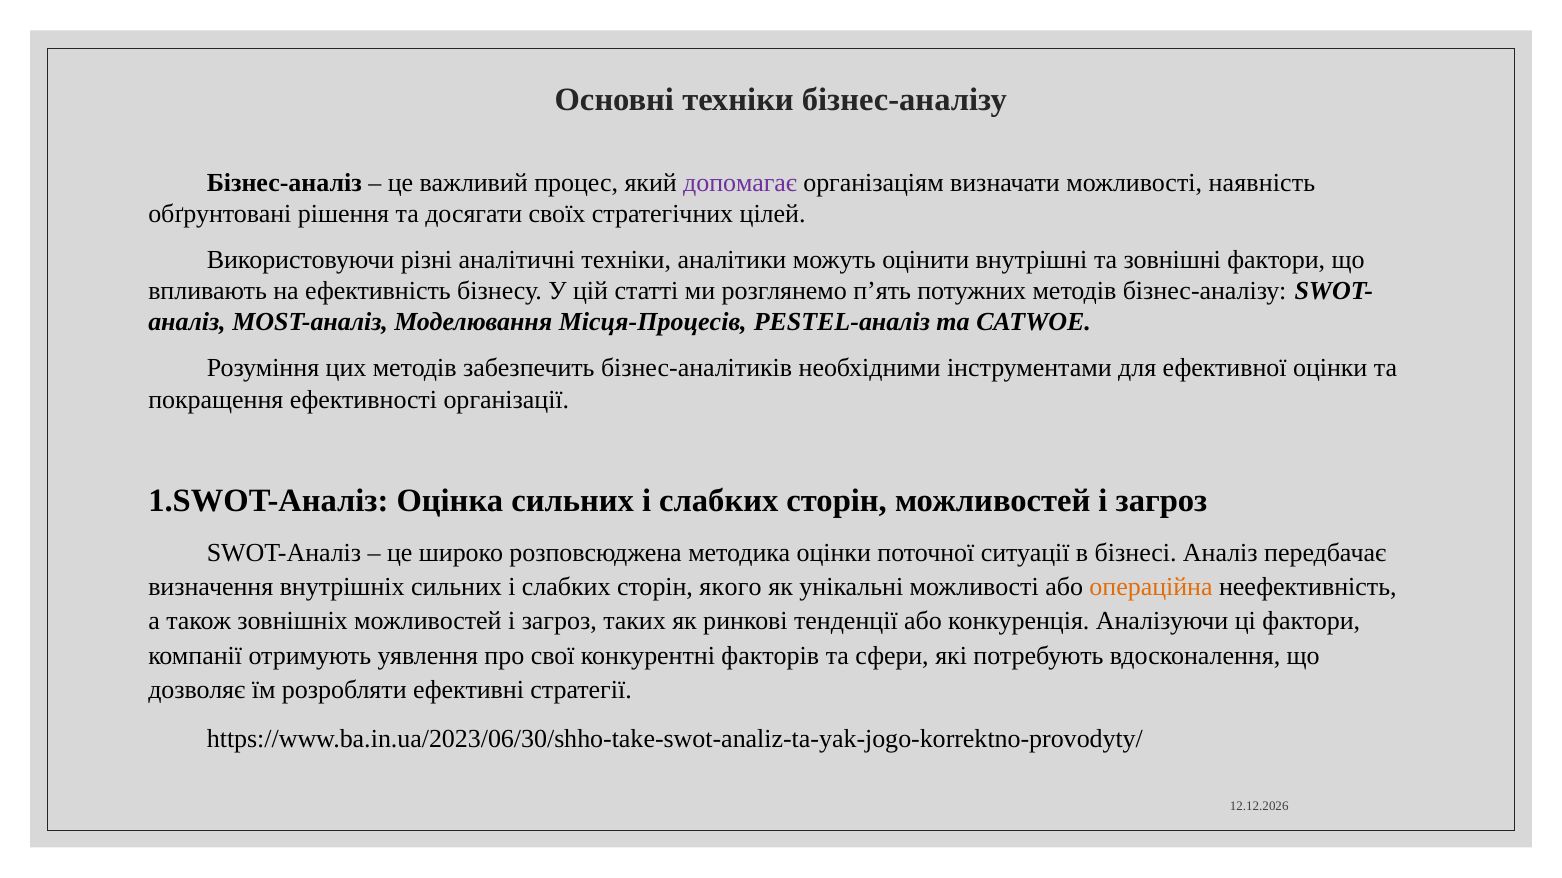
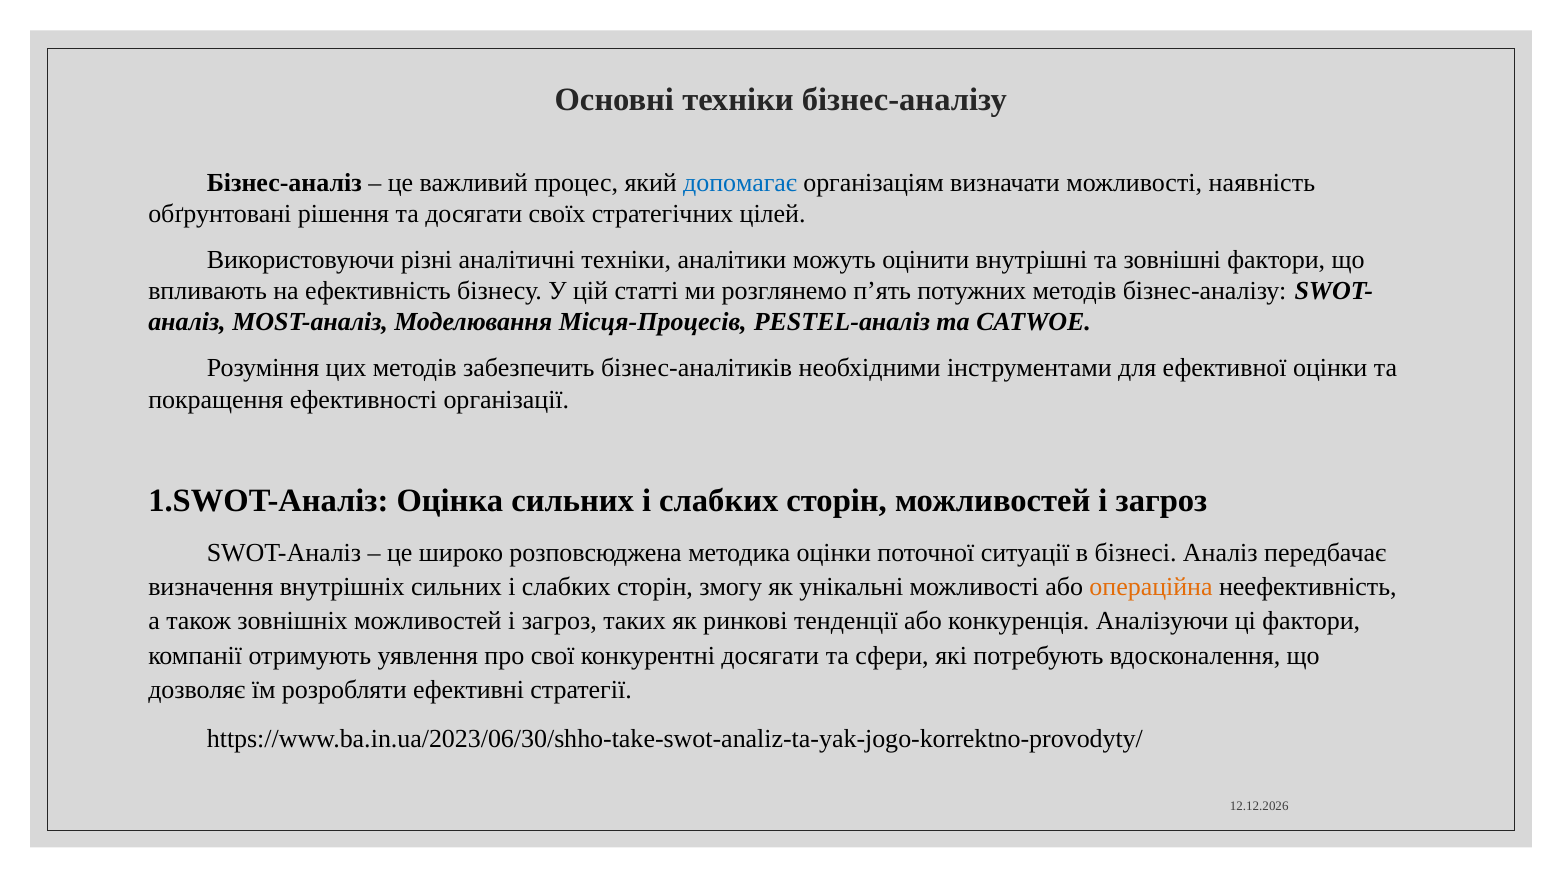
допомагає colour: purple -> blue (740, 183)
якого: якого -> змогу (731, 587)
конкурентні факторів: факторів -> досягати (770, 656)
